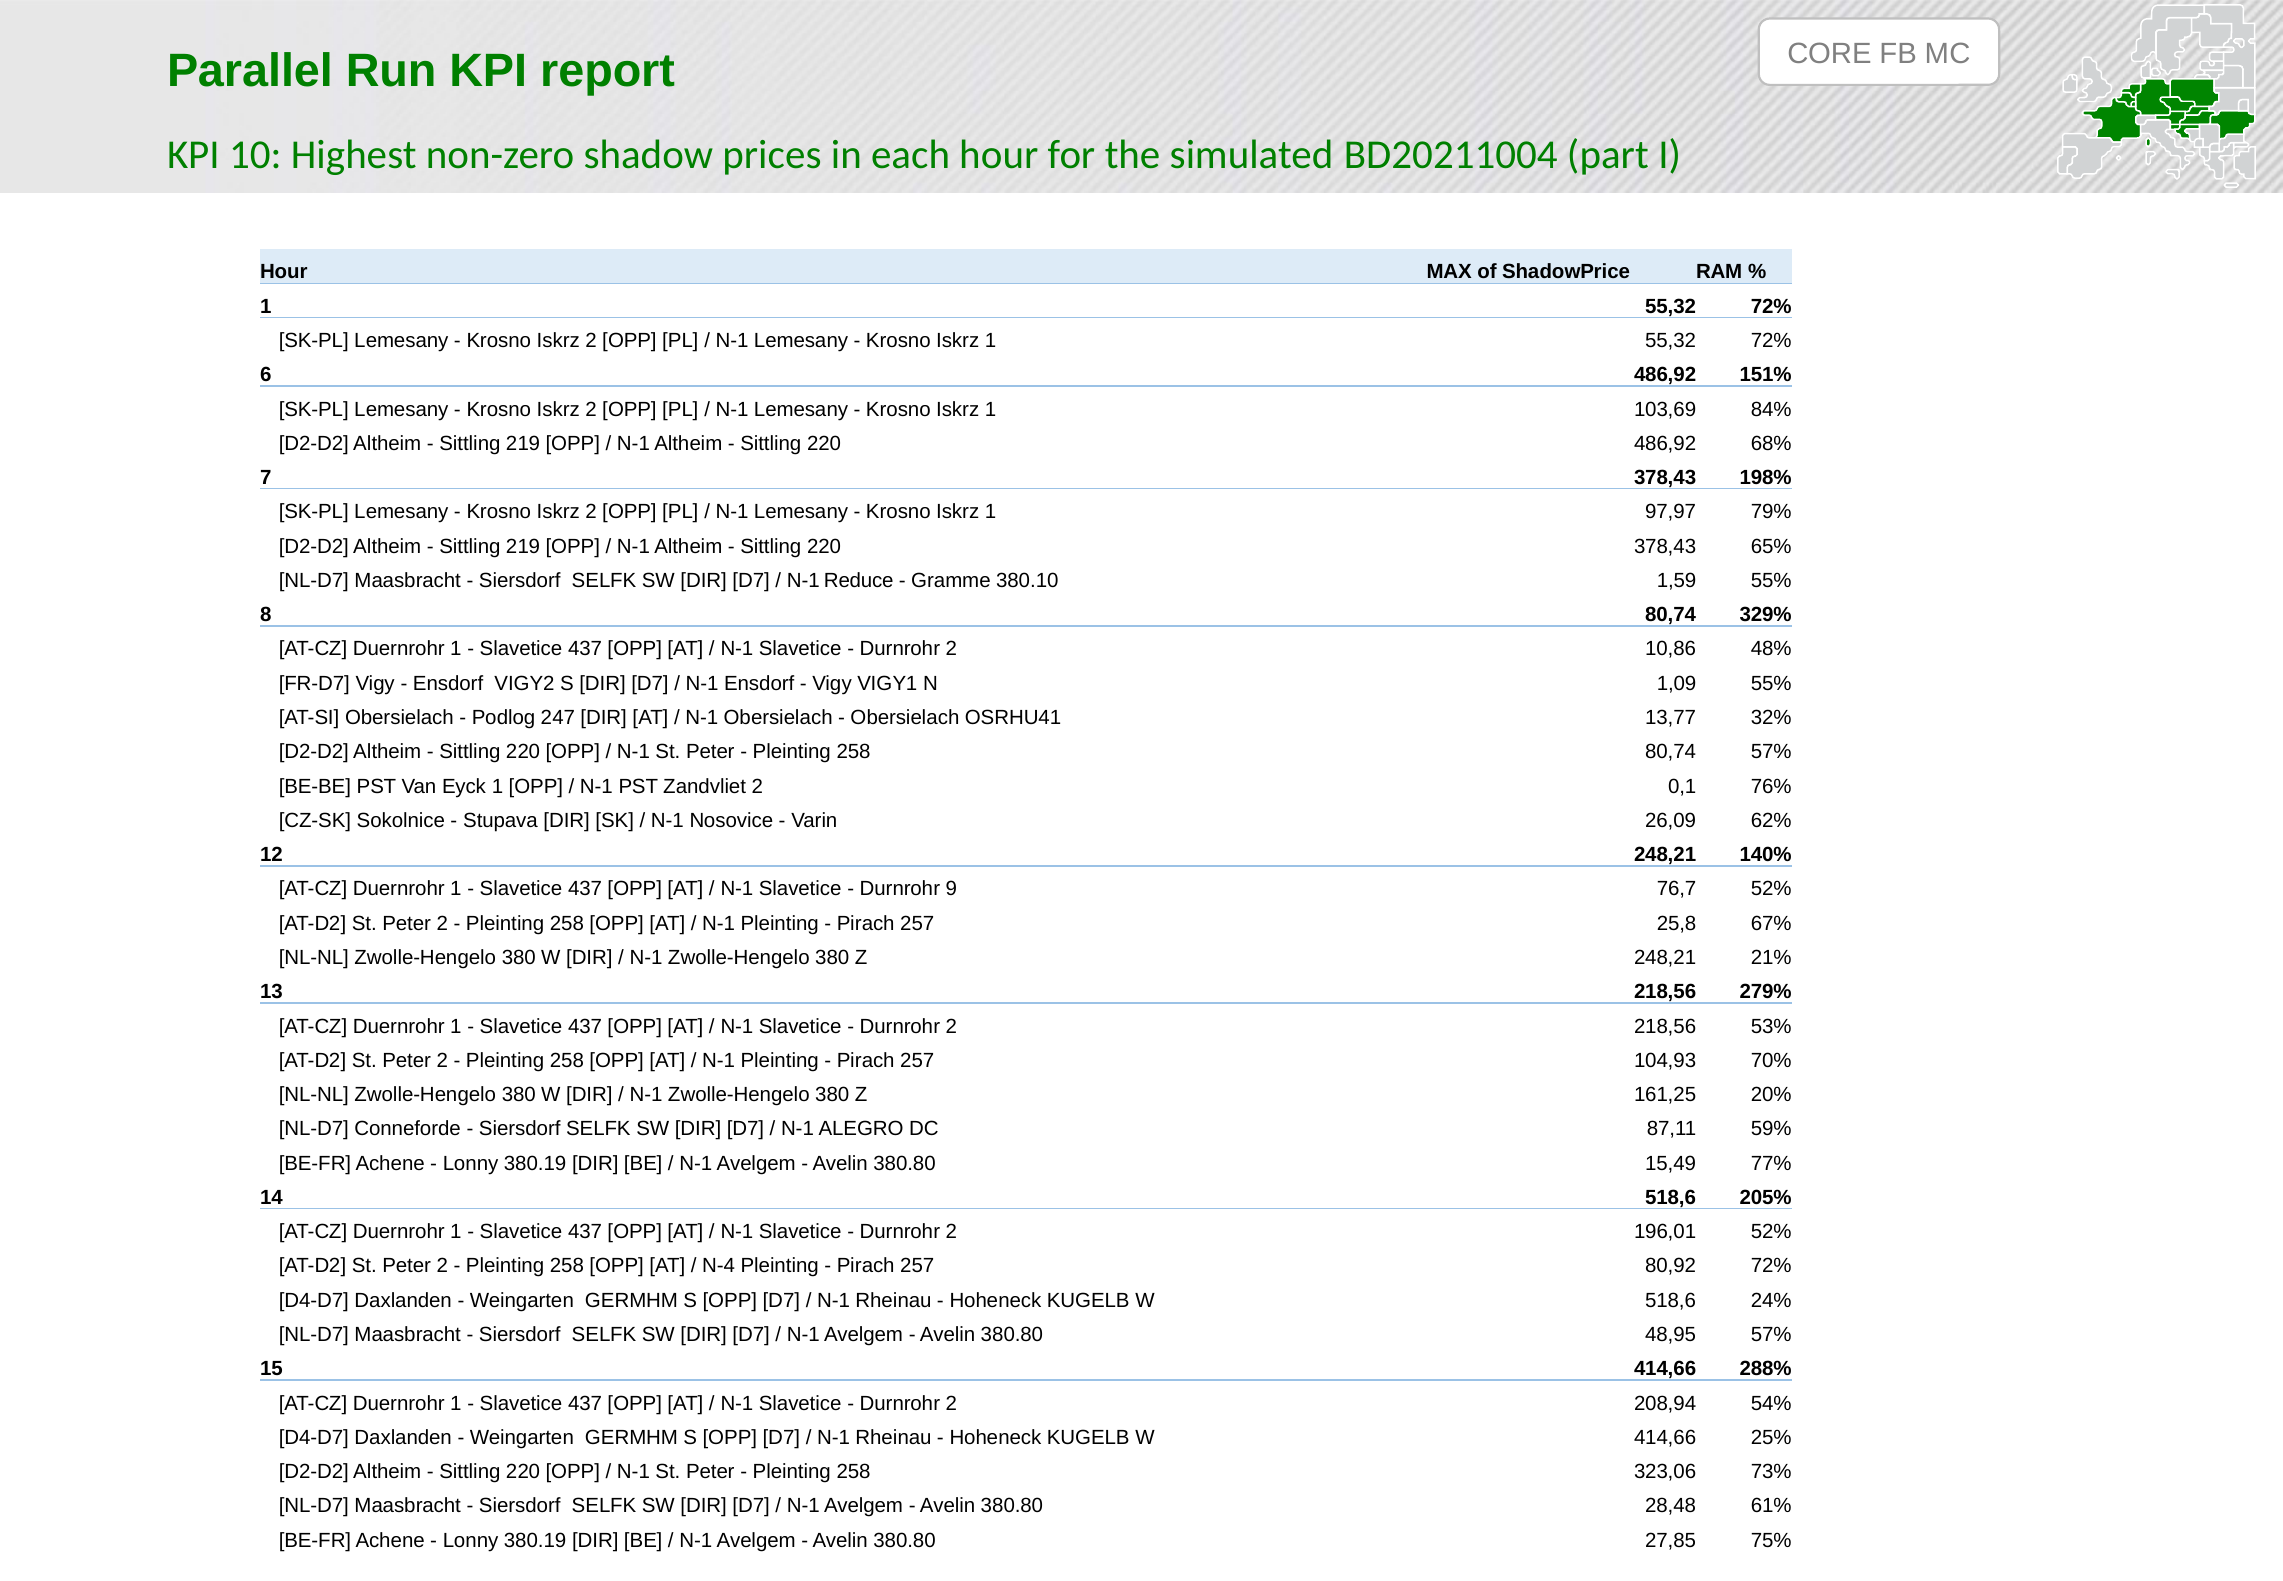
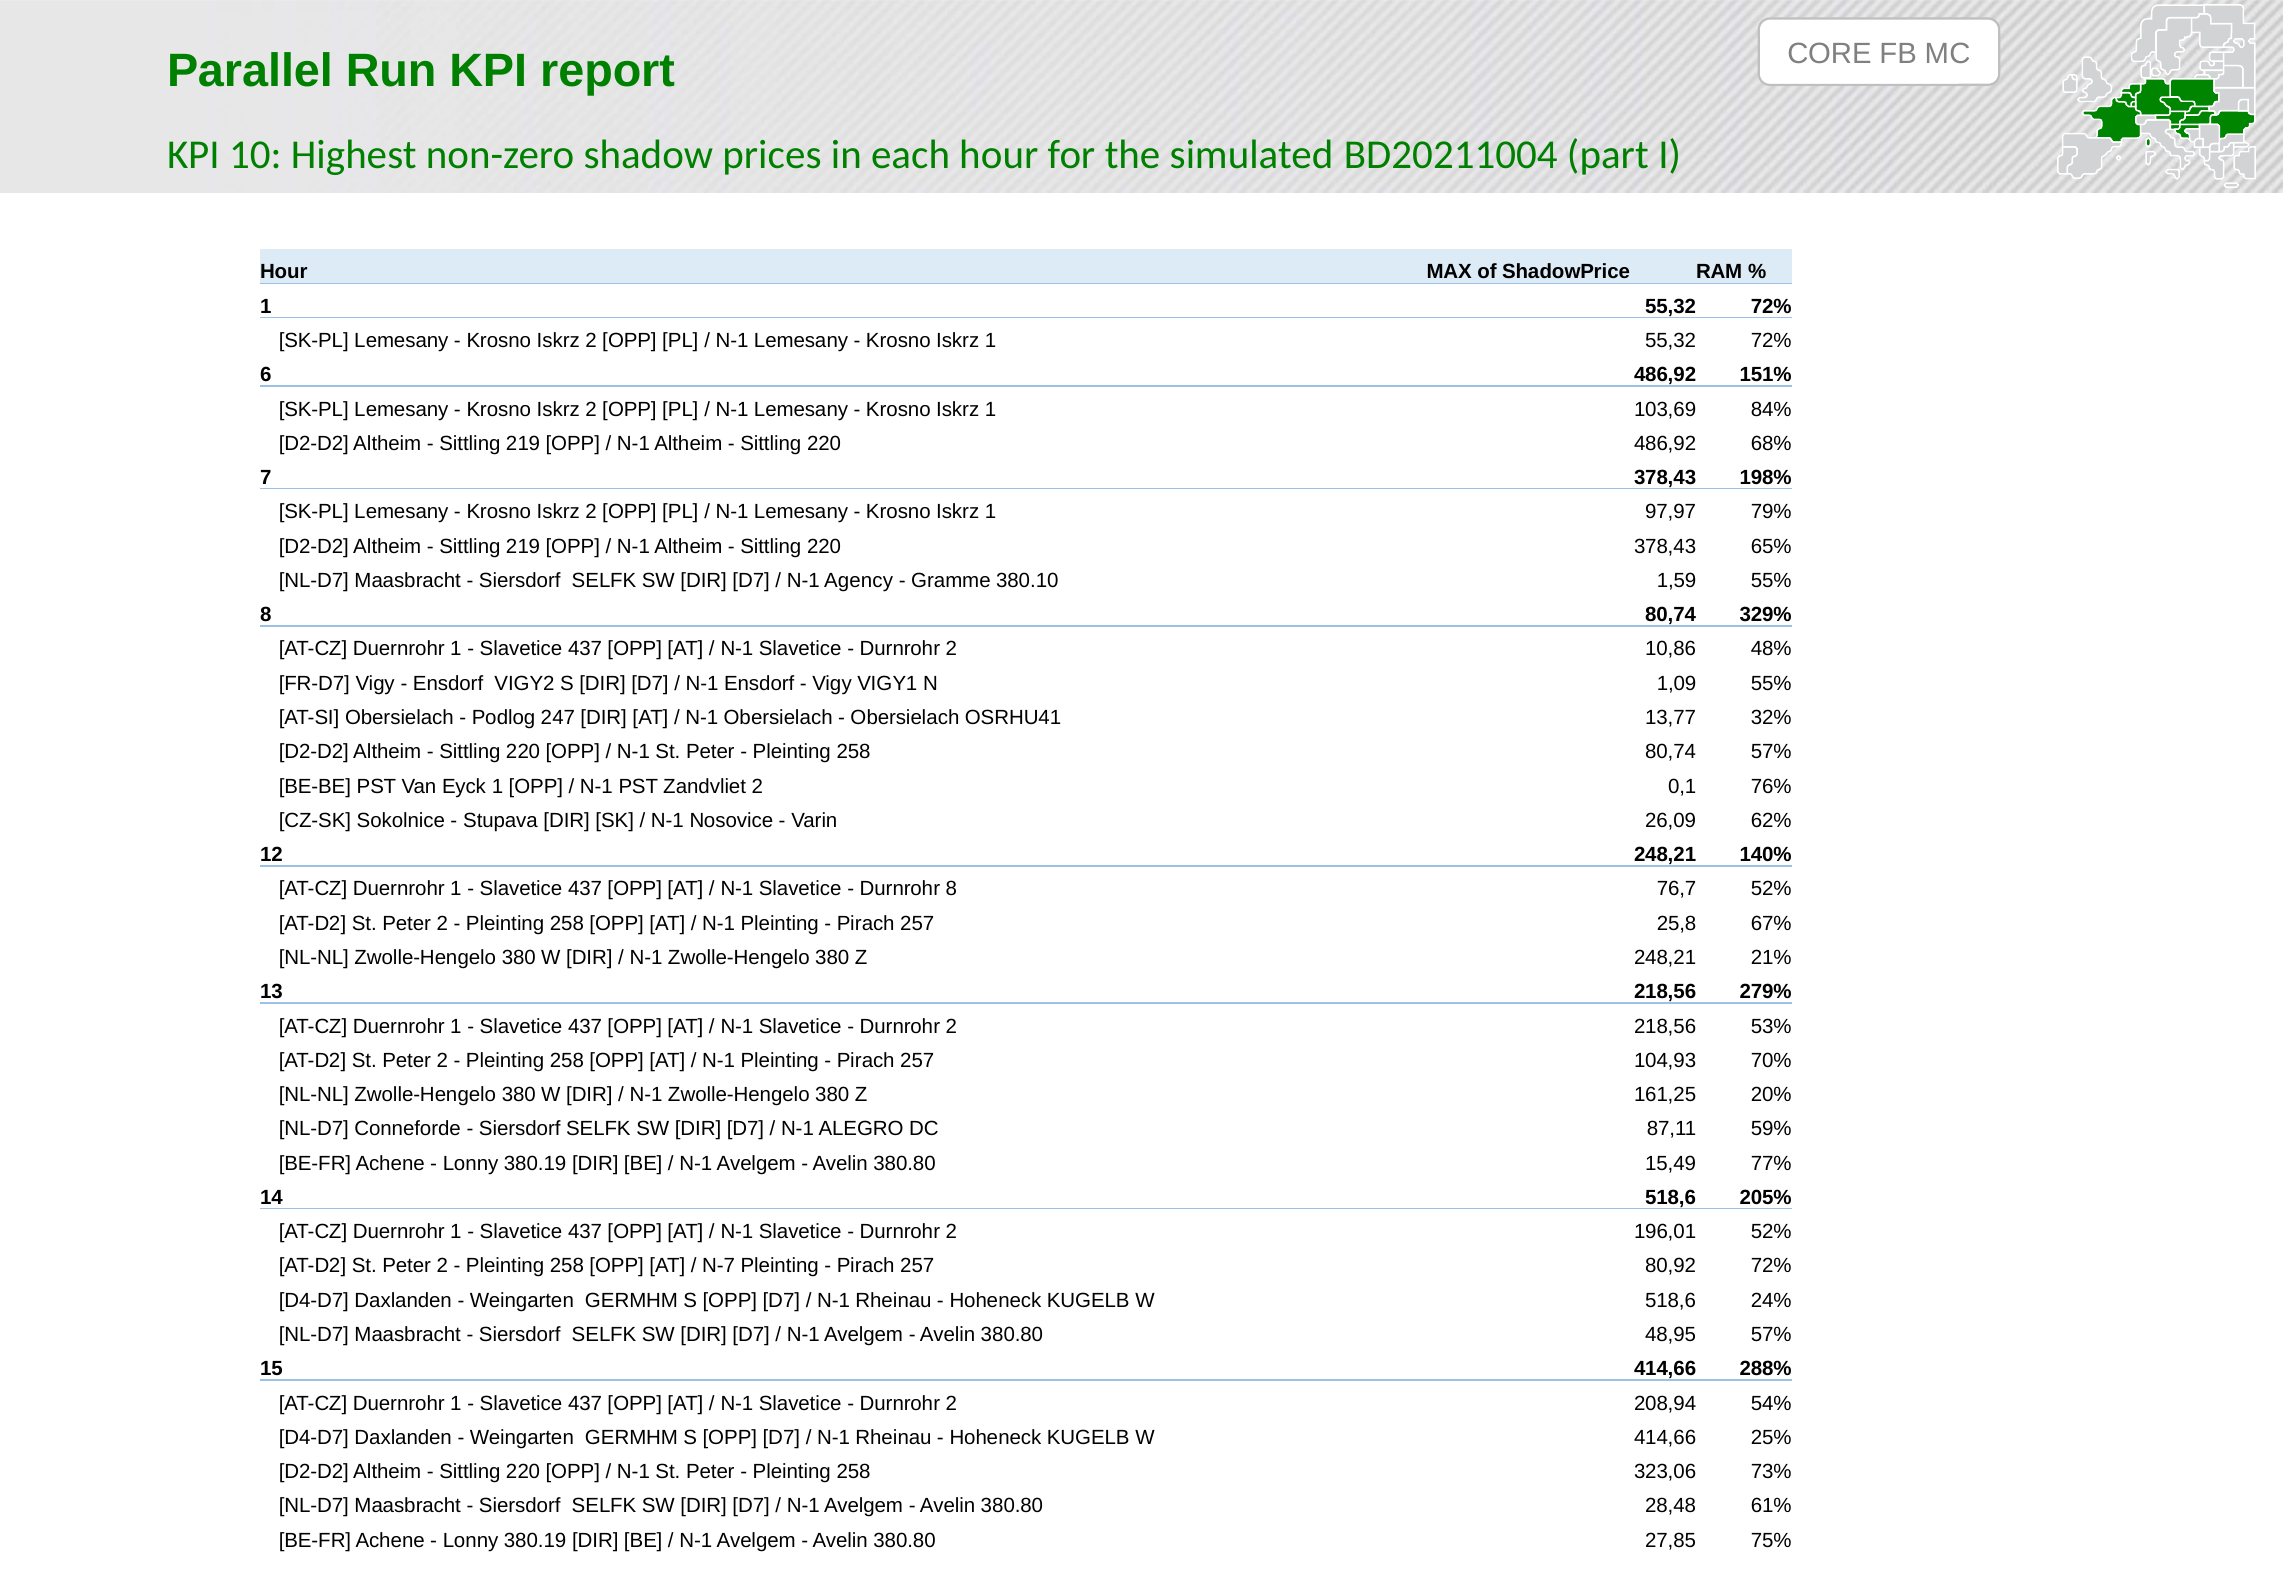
Reduce: Reduce -> Agency (859, 580)
Durnrohr 9: 9 -> 8 (951, 889)
N-4: N-4 -> N-7 (719, 1266)
